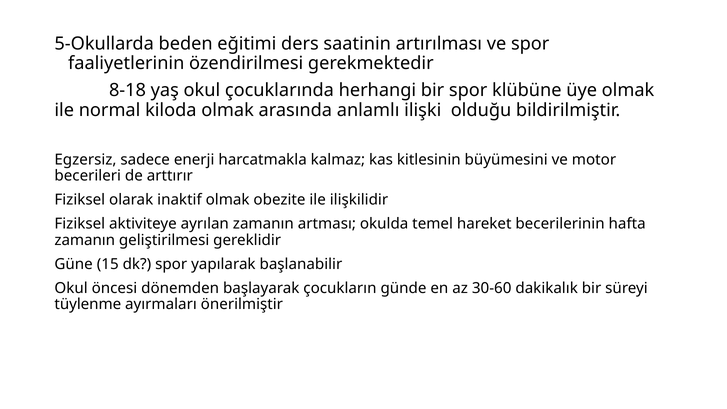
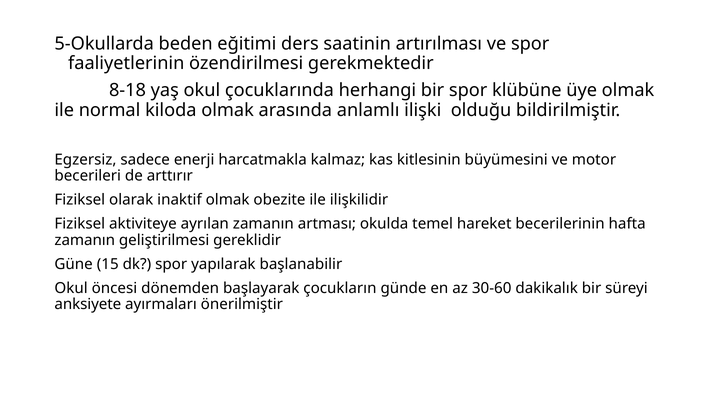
tüylenme: tüylenme -> anksiyete (88, 304)
